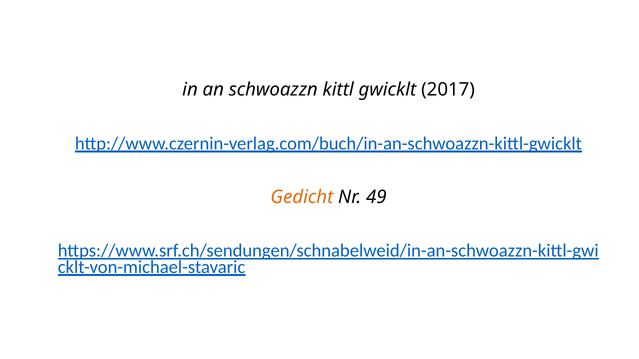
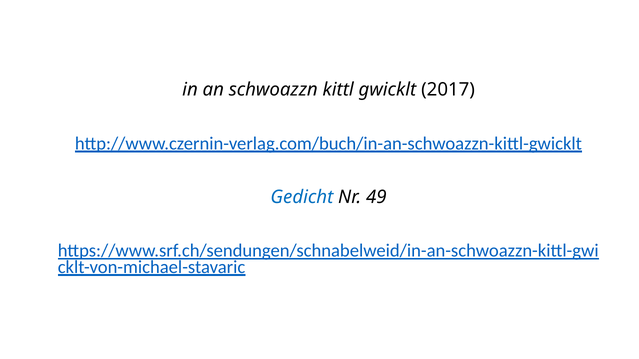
Gedicht colour: orange -> blue (302, 197)
